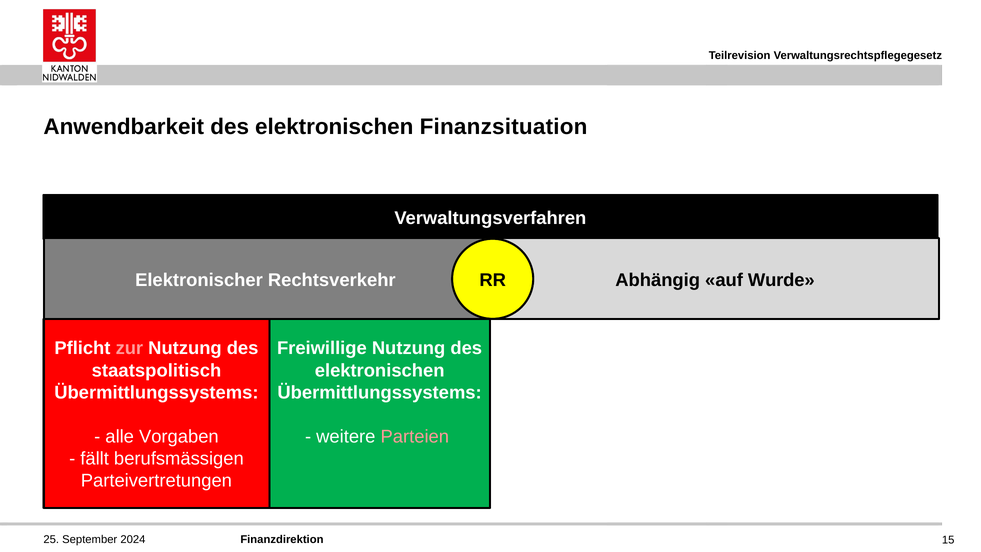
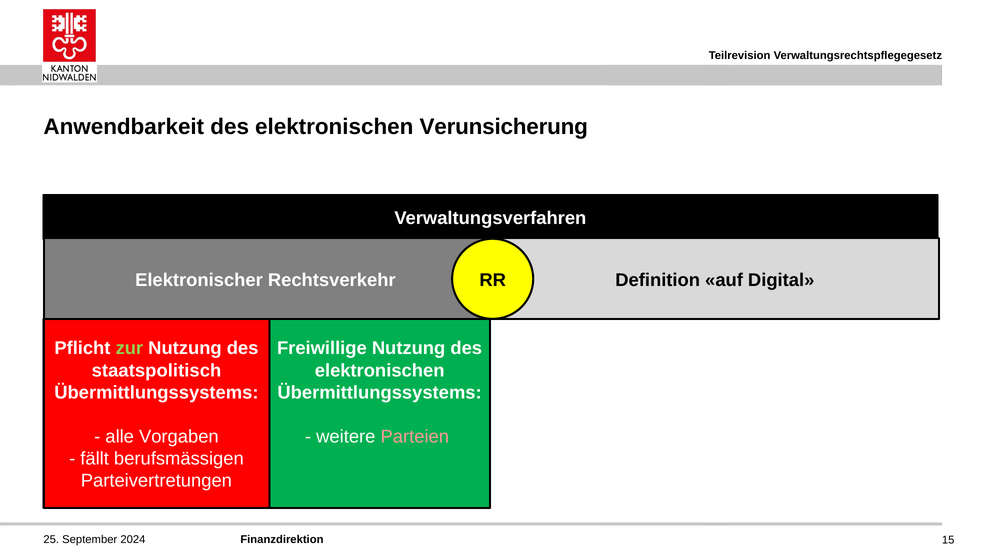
Finanzsituation: Finanzsituation -> Verunsicherung (504, 127)
Abhängig: Abhängig -> Definition (658, 280)
Wurde: Wurde -> Digital (781, 280)
zur colour: pink -> light green (129, 348)
